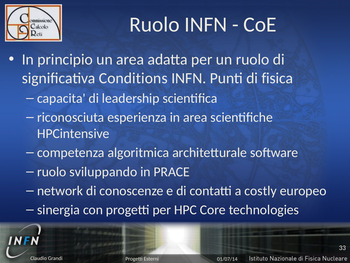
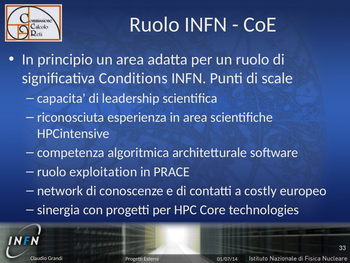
fisica: fisica -> scale (277, 78)
sviluppando: sviluppando -> exploitation (103, 171)
